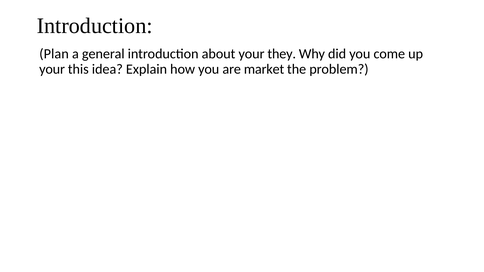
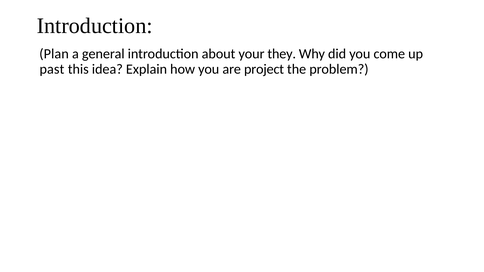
your: your -> past (52, 69)
market: market -> project (264, 69)
